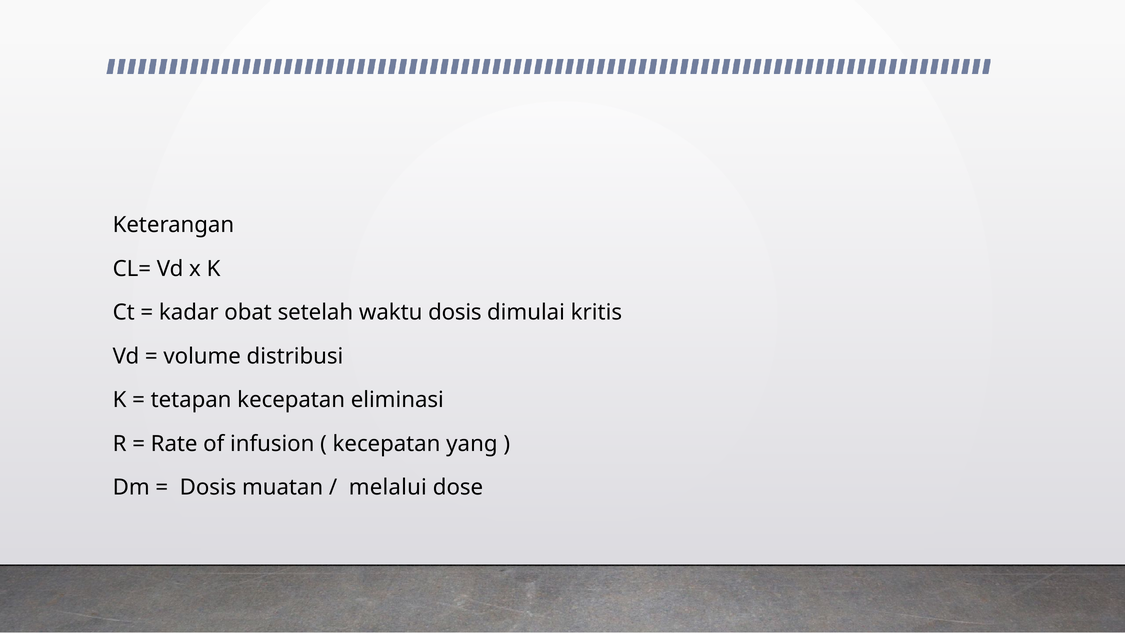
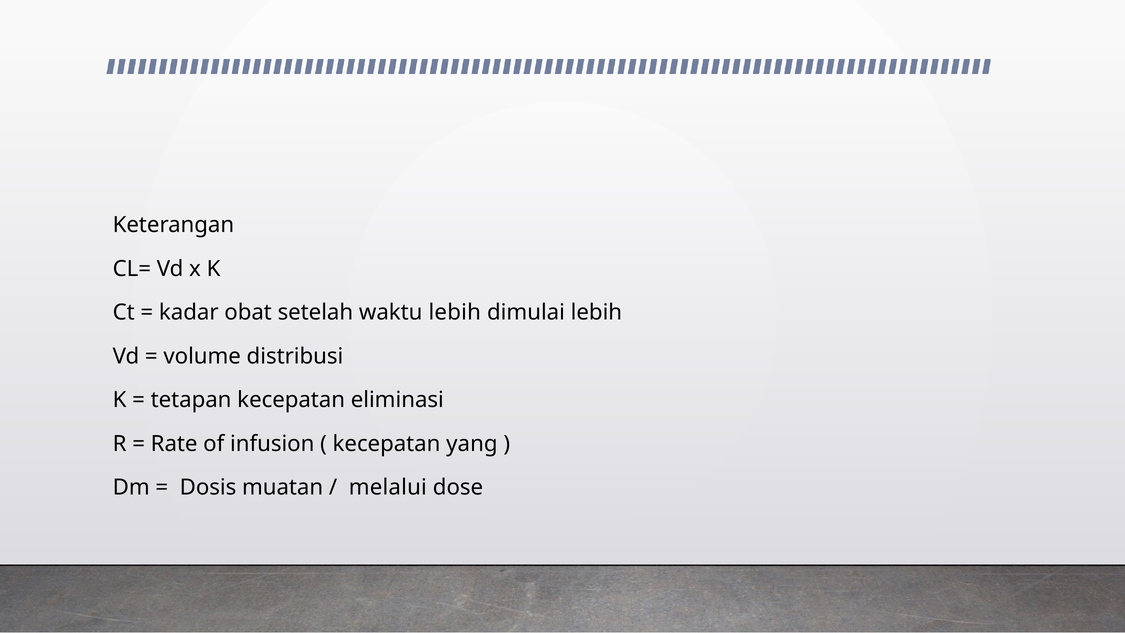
waktu dosis: dosis -> lebih (455, 312)
dimulai kritis: kritis -> lebih (596, 312)
